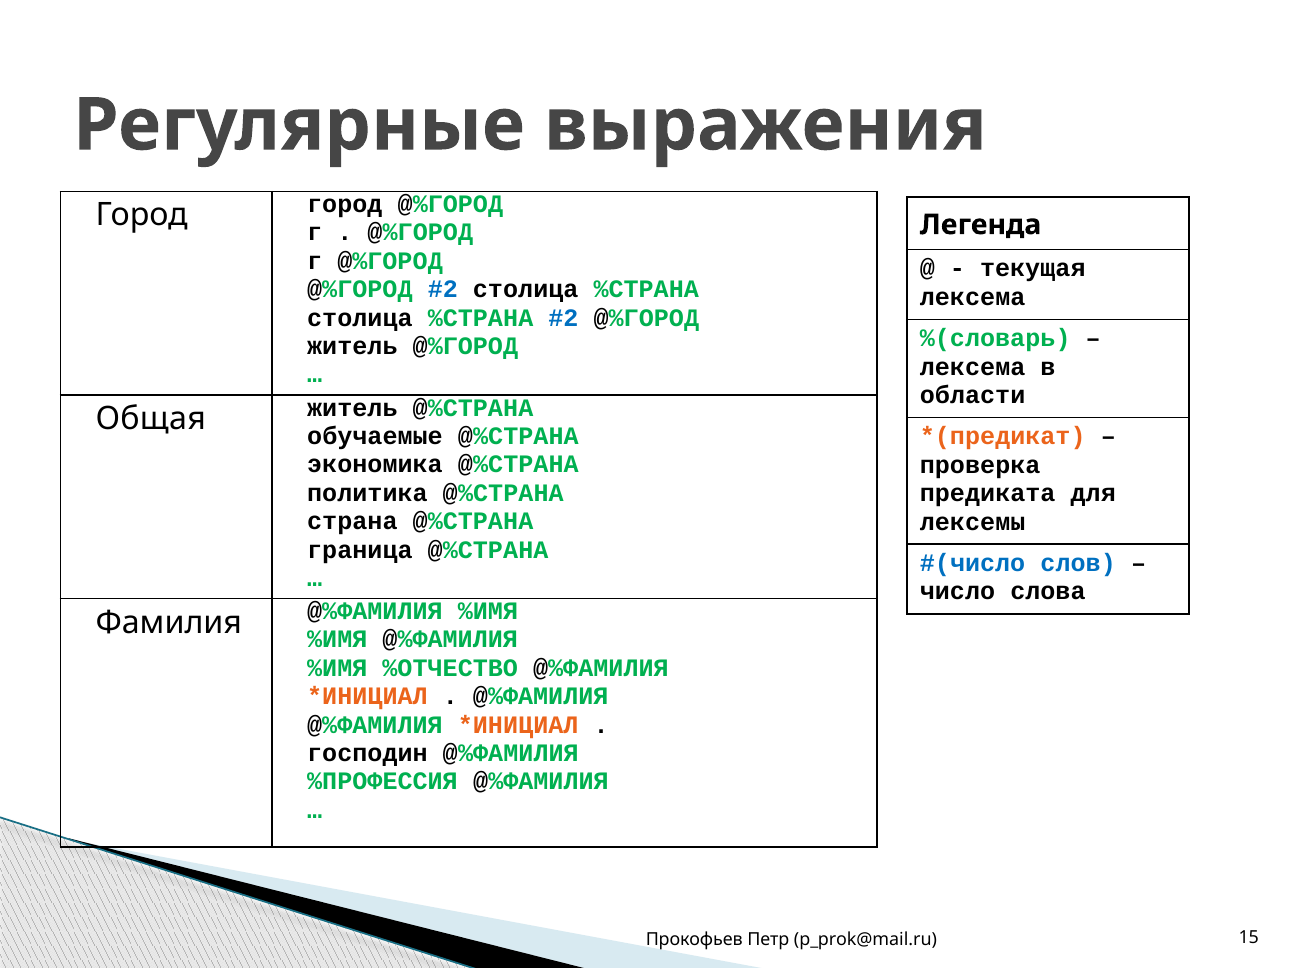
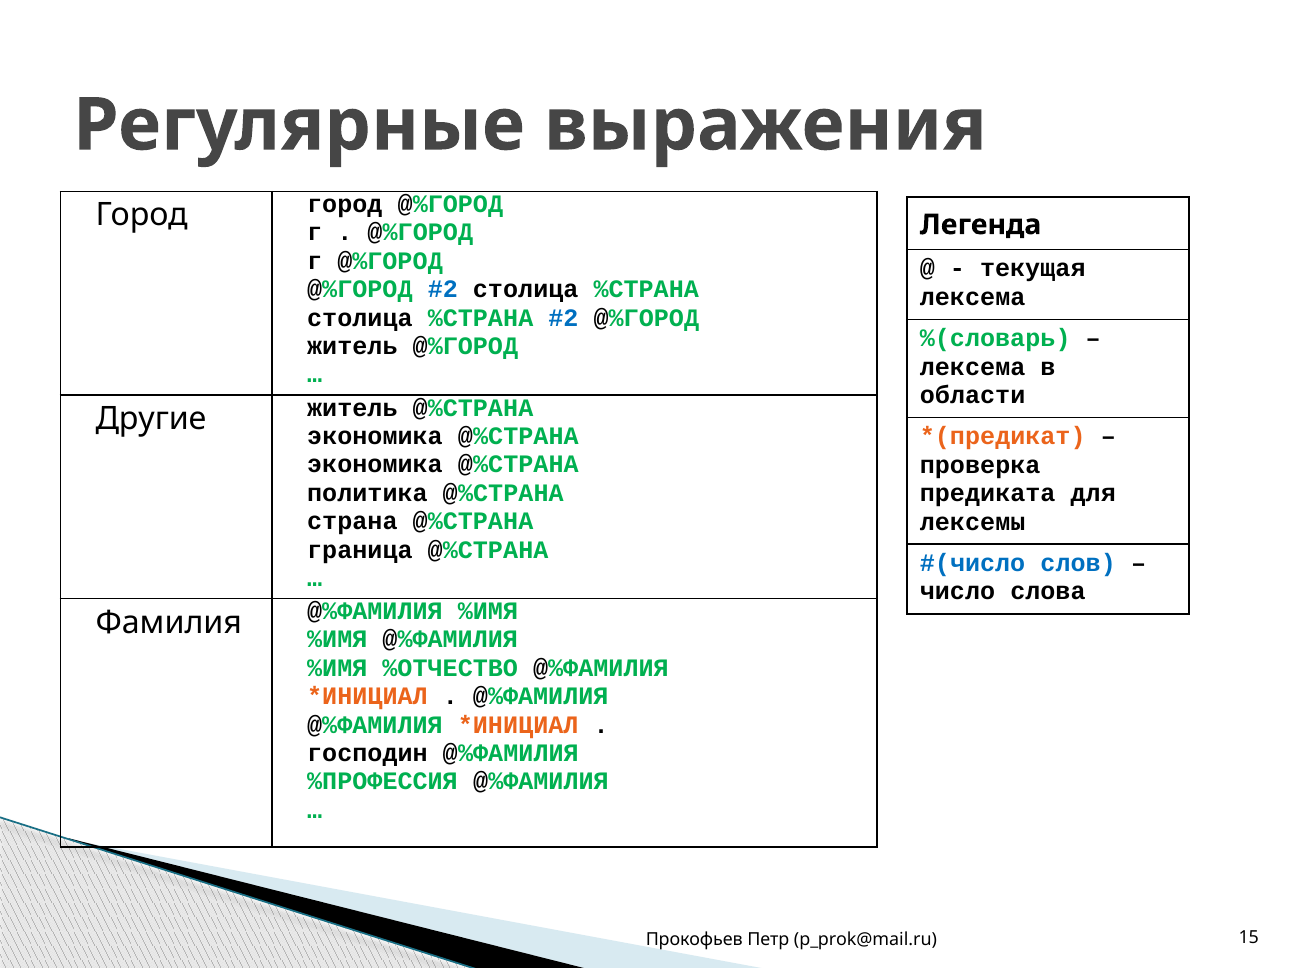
Общая: Общая -> Другие (151, 419)
обучаемые: обучаемые -> экономика (375, 436)
